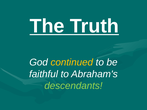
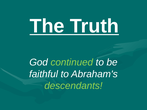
continued colour: yellow -> light green (72, 62)
